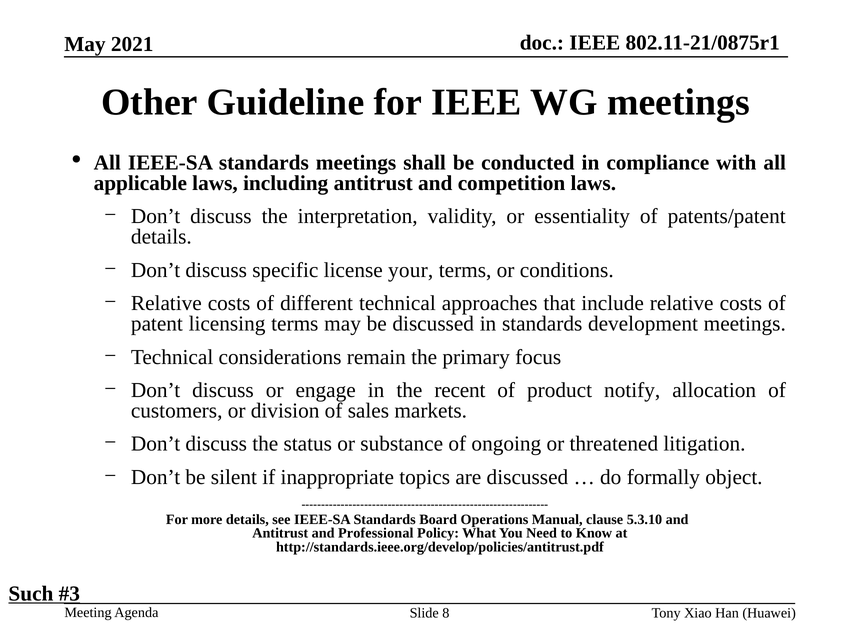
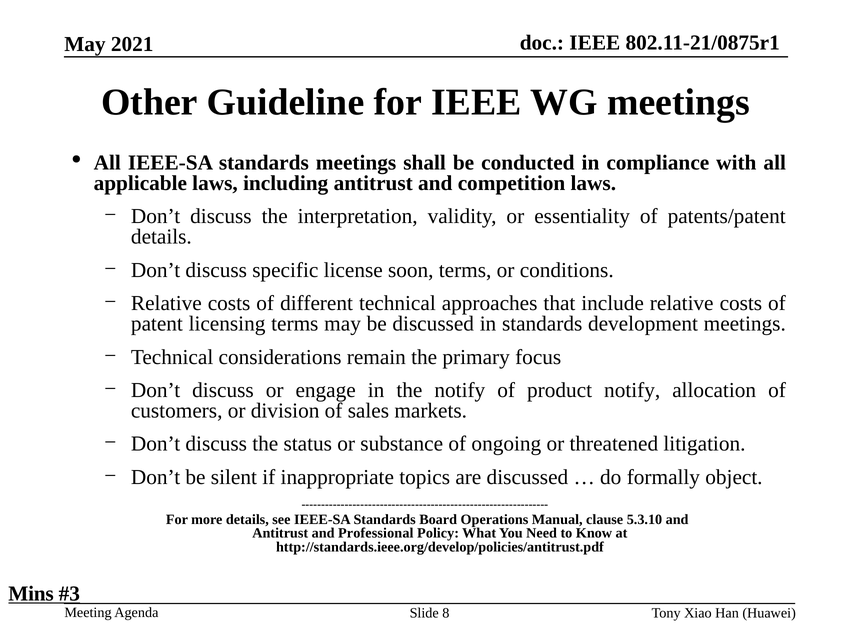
your: your -> soon (411, 270)
the recent: recent -> notify (460, 390)
Such: Such -> Mins (31, 594)
